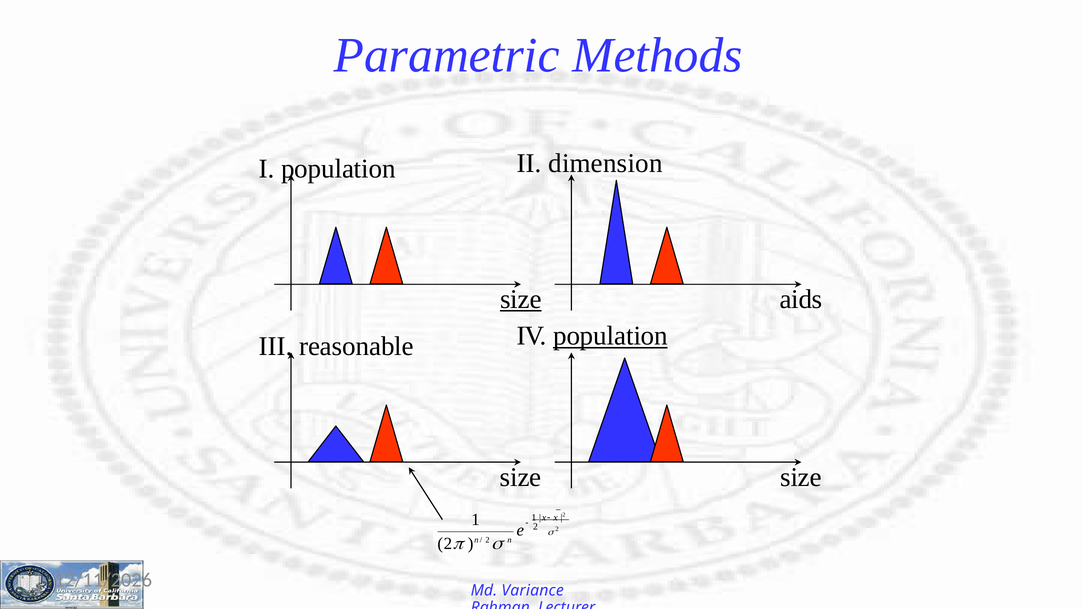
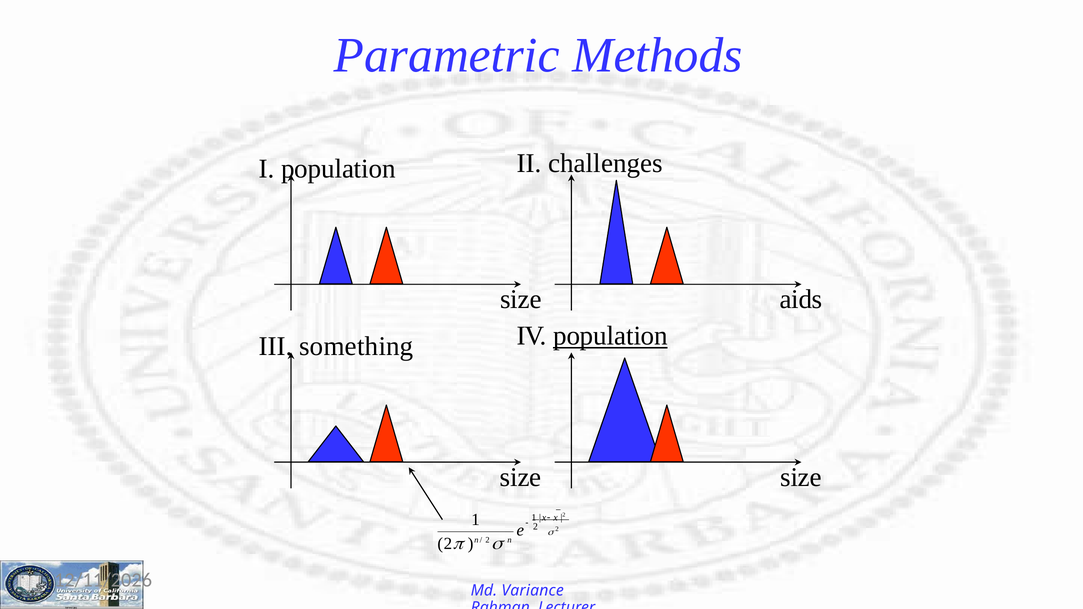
dimension: dimension -> challenges (606, 163)
size underline: present -> none (521, 299)
reasonable: reasonable -> something (356, 347)
